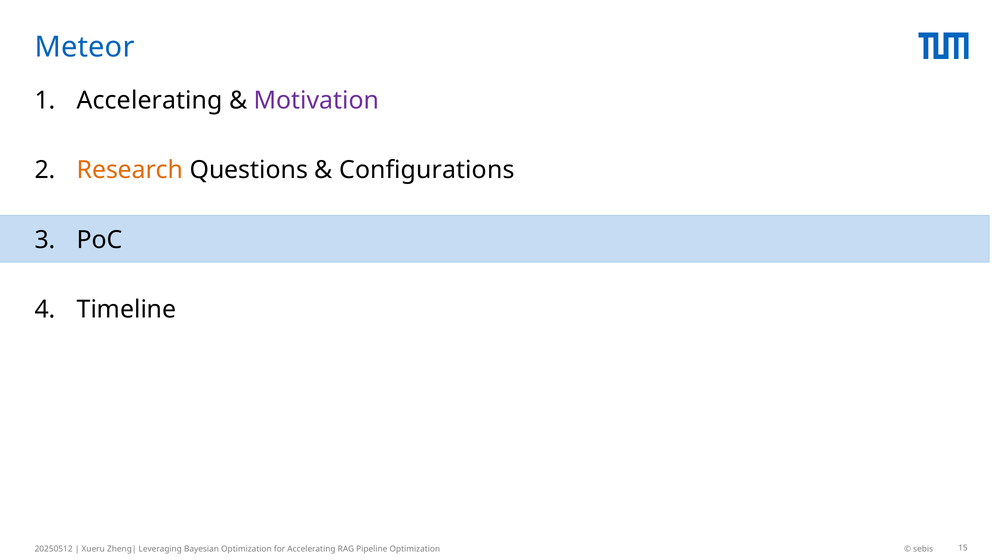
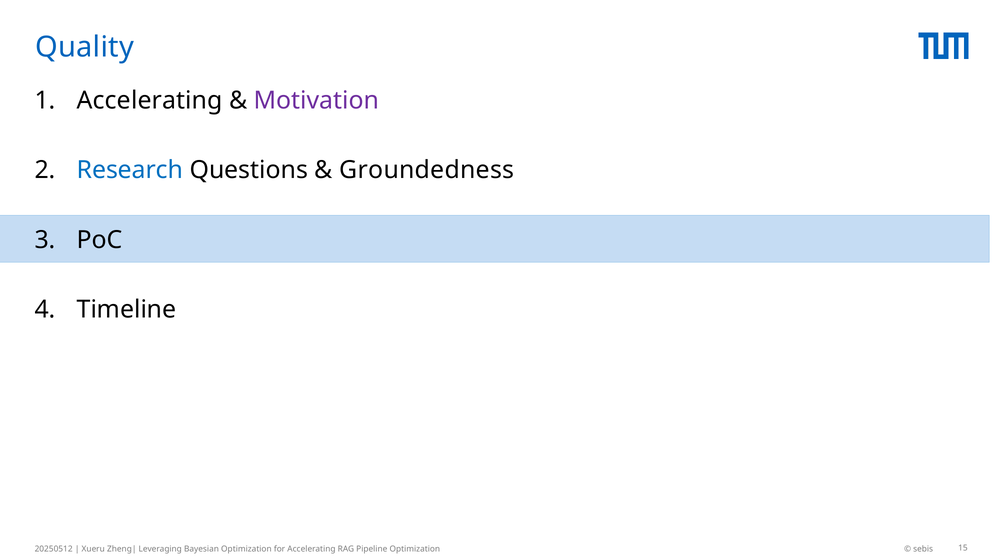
Meteor: Meteor -> Quality (85, 47)
Research colour: orange -> blue (130, 170)
Configurations: Configurations -> Groundedness (427, 170)
